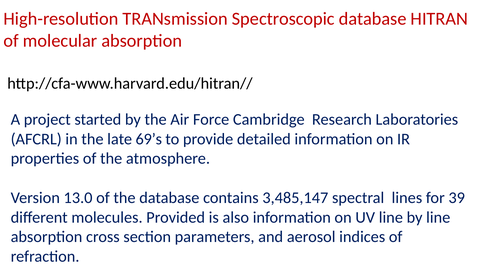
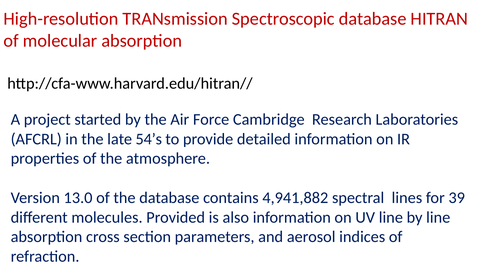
69’s: 69’s -> 54’s (149, 139)
3,485,147: 3,485,147 -> 4,941,882 (295, 198)
